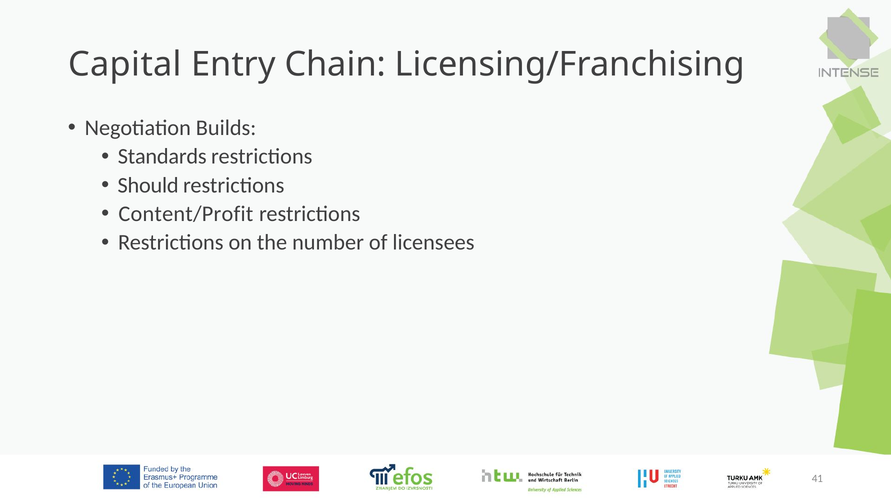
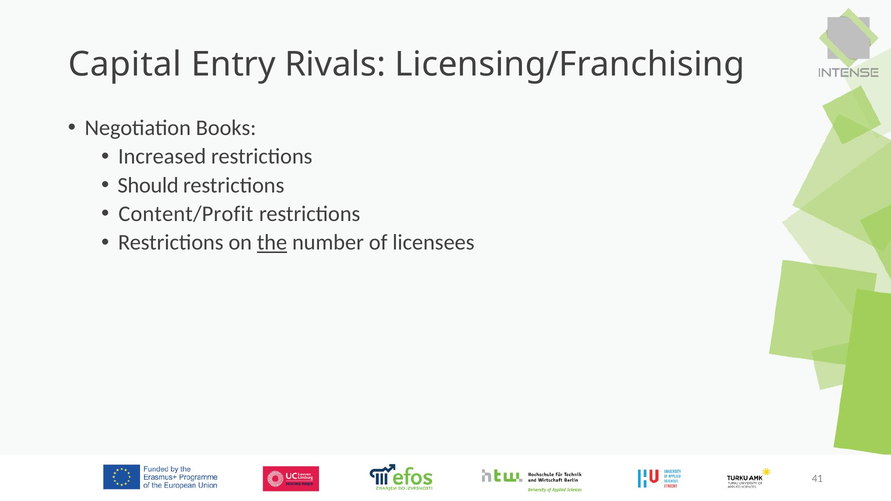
Chain: Chain -> Rivals (335, 65)
Builds: Builds -> Books (226, 128)
Standards: Standards -> Increased (162, 157)
the underline: none -> present (272, 243)
